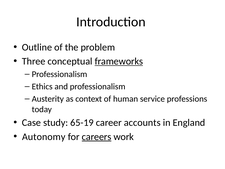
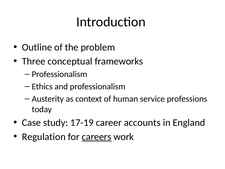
frameworks underline: present -> none (119, 61)
65-19: 65-19 -> 17-19 (82, 122)
Autonomy: Autonomy -> Regulation (44, 137)
